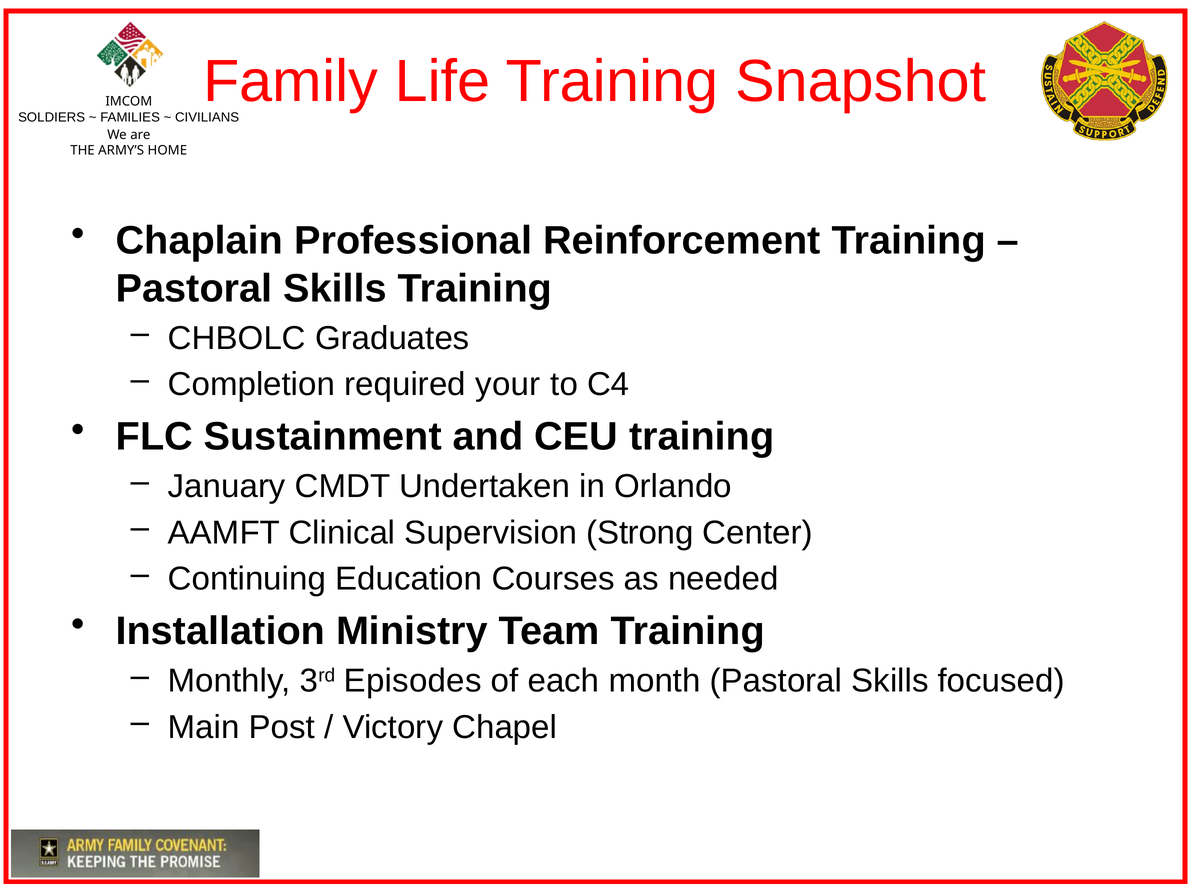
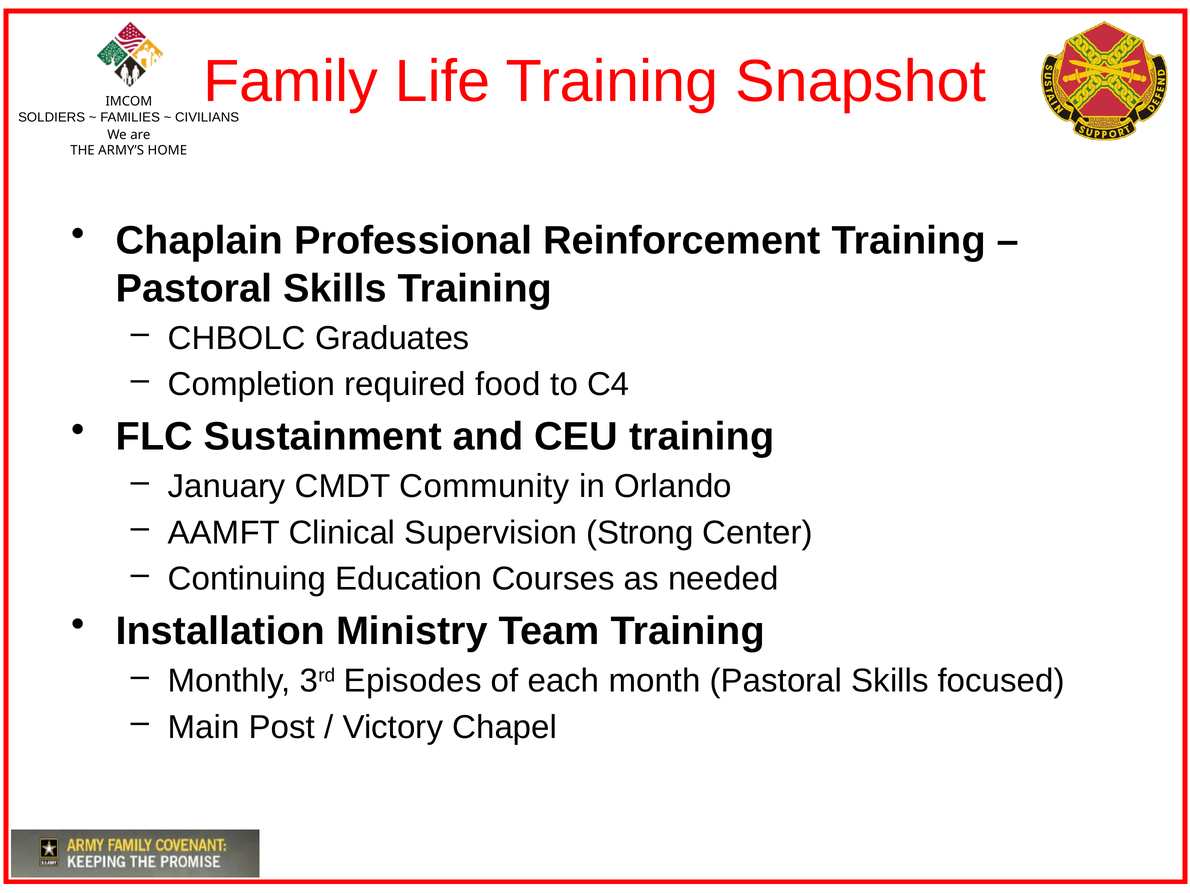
your: your -> food (508, 384)
Undertaken: Undertaken -> Community (484, 486)
